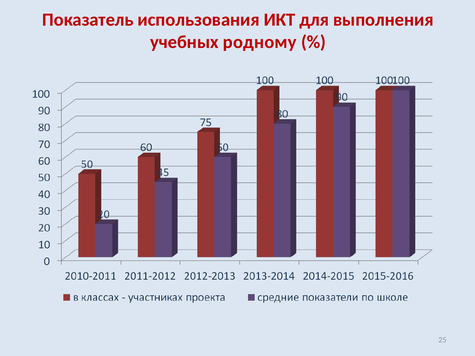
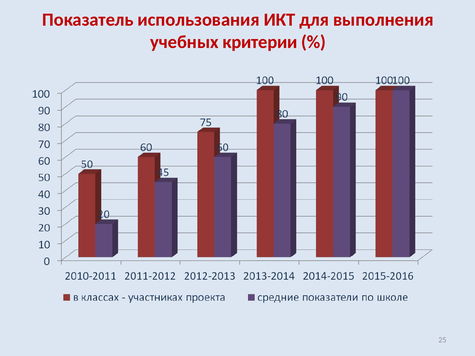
родному: родному -> критерии (260, 42)
